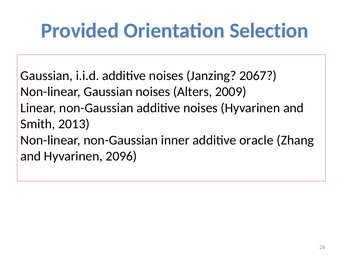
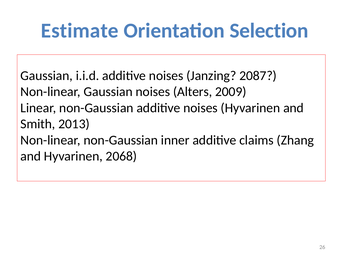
Provided: Provided -> Estimate (80, 31)
2067: 2067 -> 2087 (258, 76)
oracle: oracle -> claims (256, 140)
2096: 2096 -> 2068 (121, 157)
